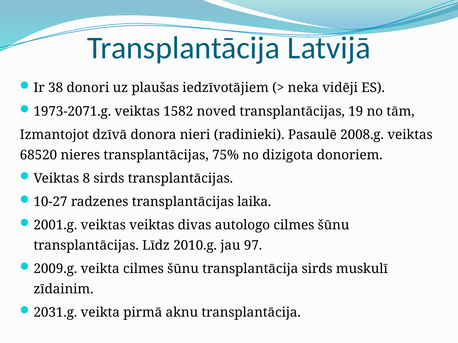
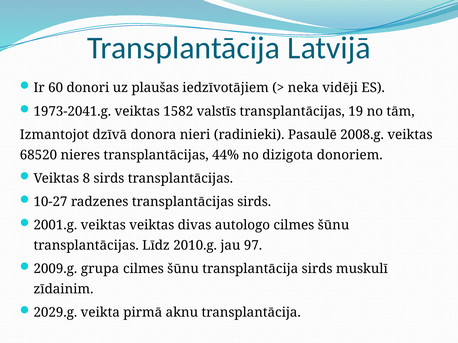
38: 38 -> 60 (56, 88)
1973-2071.g: 1973-2071.g -> 1973-2041.g (72, 111)
noved: noved -> valstīs (216, 111)
75%: 75% -> 44% (226, 155)
transplantācijas laika: laika -> sirds (254, 202)
2009.g veikta: veikta -> grupa (100, 269)
2031.g: 2031.g -> 2029.g (55, 313)
